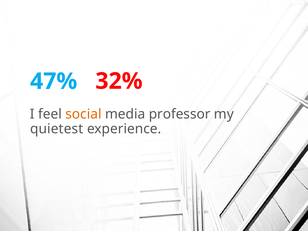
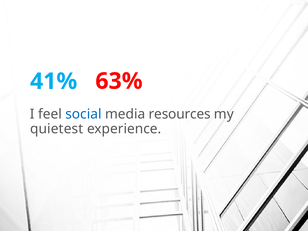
32%: 32% -> 63% (119, 81)
47%: 47% -> 41% (54, 81)
social colour: orange -> blue (83, 114)
professor: professor -> resources (180, 114)
